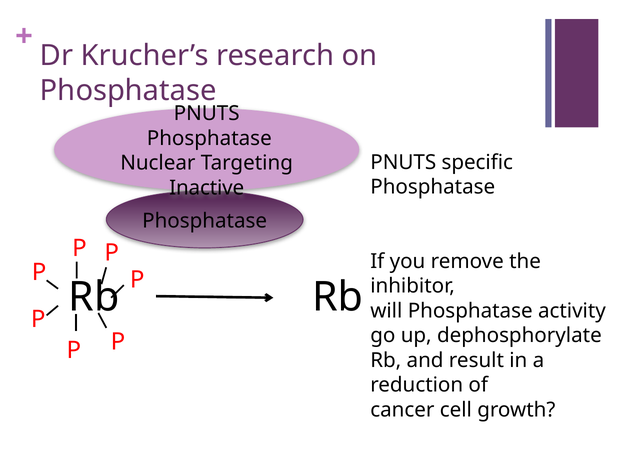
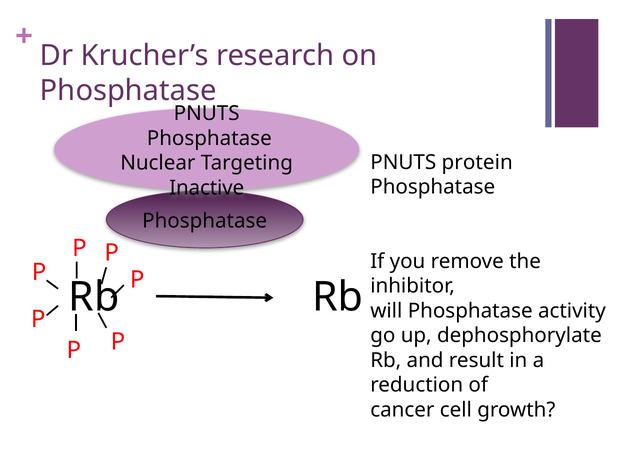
specific: specific -> protein (477, 162)
